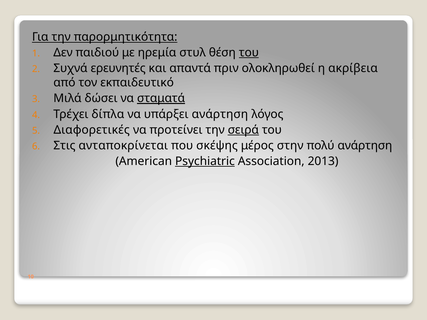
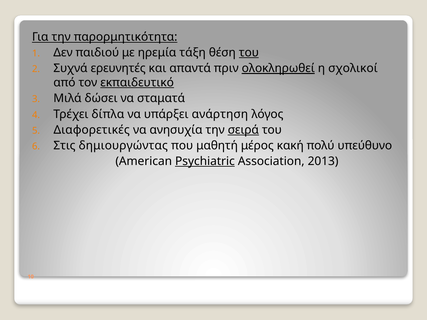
στυλ: στυλ -> τάξη (193, 53)
ολοκληρωθεί underline: none -> present (278, 68)
ακρίβεια: ακρίβεια -> σχολικοί (353, 68)
εκπαιδευτικό underline: none -> present (137, 83)
σταματά underline: present -> none (161, 98)
προτείνει: προτείνει -> ανησυχία (176, 130)
ανταποκρίνεται: ανταποκρίνεται -> δημιουργώντας (123, 146)
σκέψης: σκέψης -> μαθητή (217, 146)
στην: στην -> κακή (290, 146)
πολύ ανάρτηση: ανάρτηση -> υπεύθυνο (365, 146)
